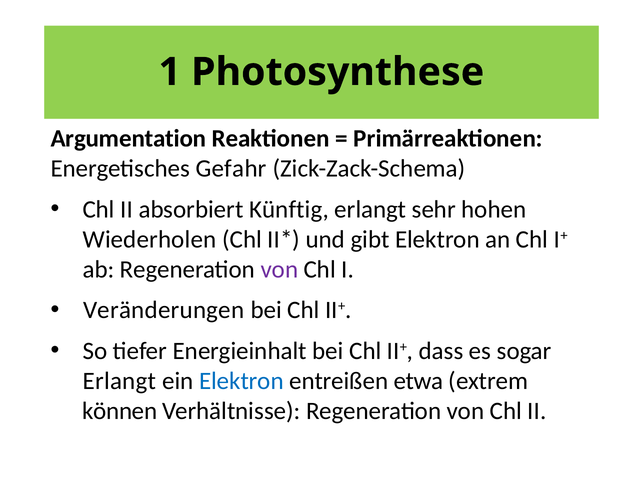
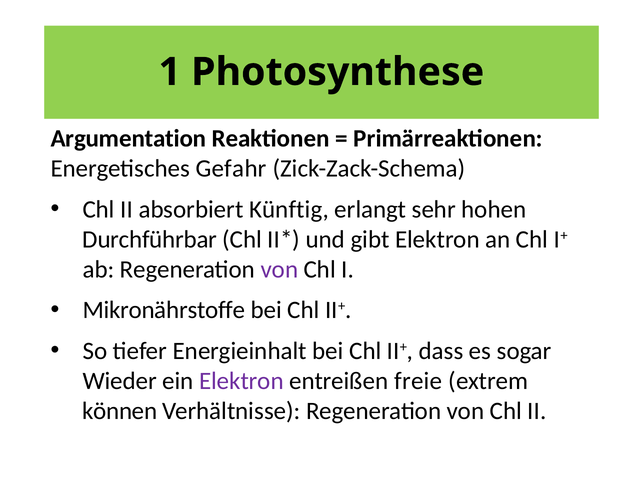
Wiederholen: Wiederholen -> Durchführbar (150, 240)
Veränderungen: Veränderungen -> Mikronährstoffe (164, 310)
Erlangt: Erlangt -> Wieder (120, 381)
Elektron colour: blue -> purple (241, 381)
etwa: etwa -> freie (418, 381)
